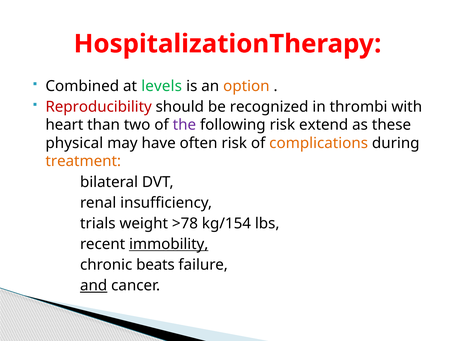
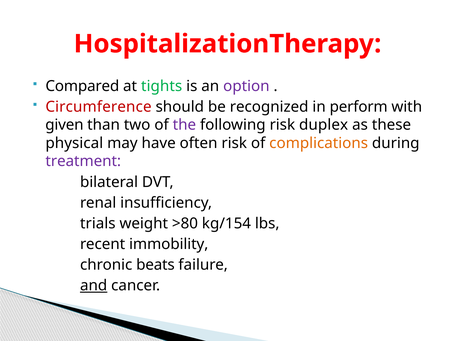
Combined: Combined -> Compared (82, 86)
levels: levels -> tights (162, 86)
option colour: orange -> purple (246, 86)
Reproducibility: Reproducibility -> Circumference (98, 107)
thrombi: thrombi -> perform (359, 107)
heart: heart -> given (64, 125)
extend: extend -> duplex (324, 125)
treatment colour: orange -> purple (83, 161)
>78: >78 -> >80 (185, 224)
immobility underline: present -> none (169, 244)
